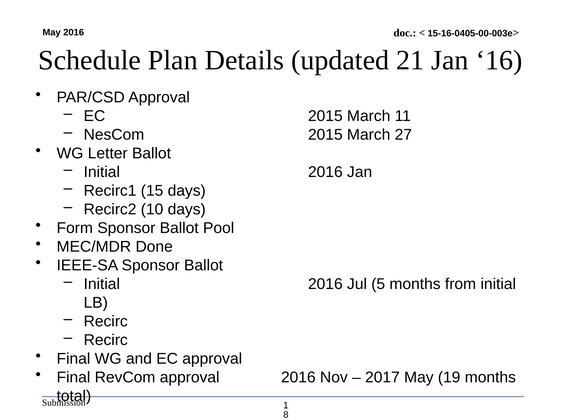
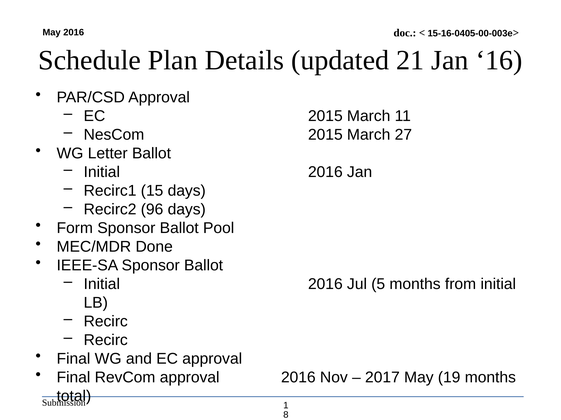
10: 10 -> 96 (152, 210)
